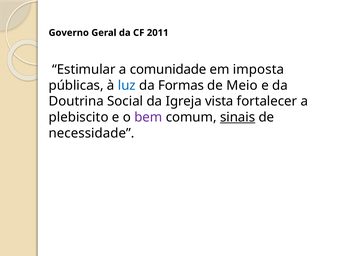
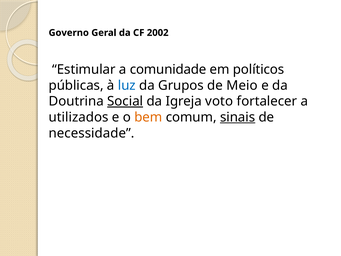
2011: 2011 -> 2002 (158, 33)
imposta: imposta -> políticos (259, 69)
Formas: Formas -> Grupos (181, 85)
Social underline: none -> present (125, 101)
vista: vista -> voto (219, 101)
plebiscito: plebiscito -> utilizados (79, 117)
bem colour: purple -> orange (148, 117)
